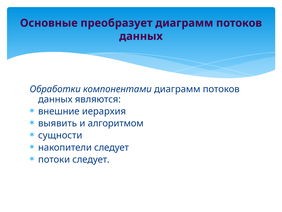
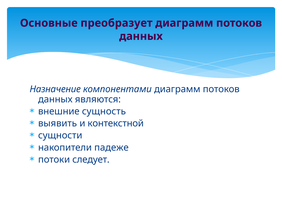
Обработки: Обработки -> Назначение (55, 89)
иерархия: иерархия -> сущность (104, 111)
алгоритмом: алгоритмом -> контекстной (116, 123)
накопители следует: следует -> падеже (111, 147)
